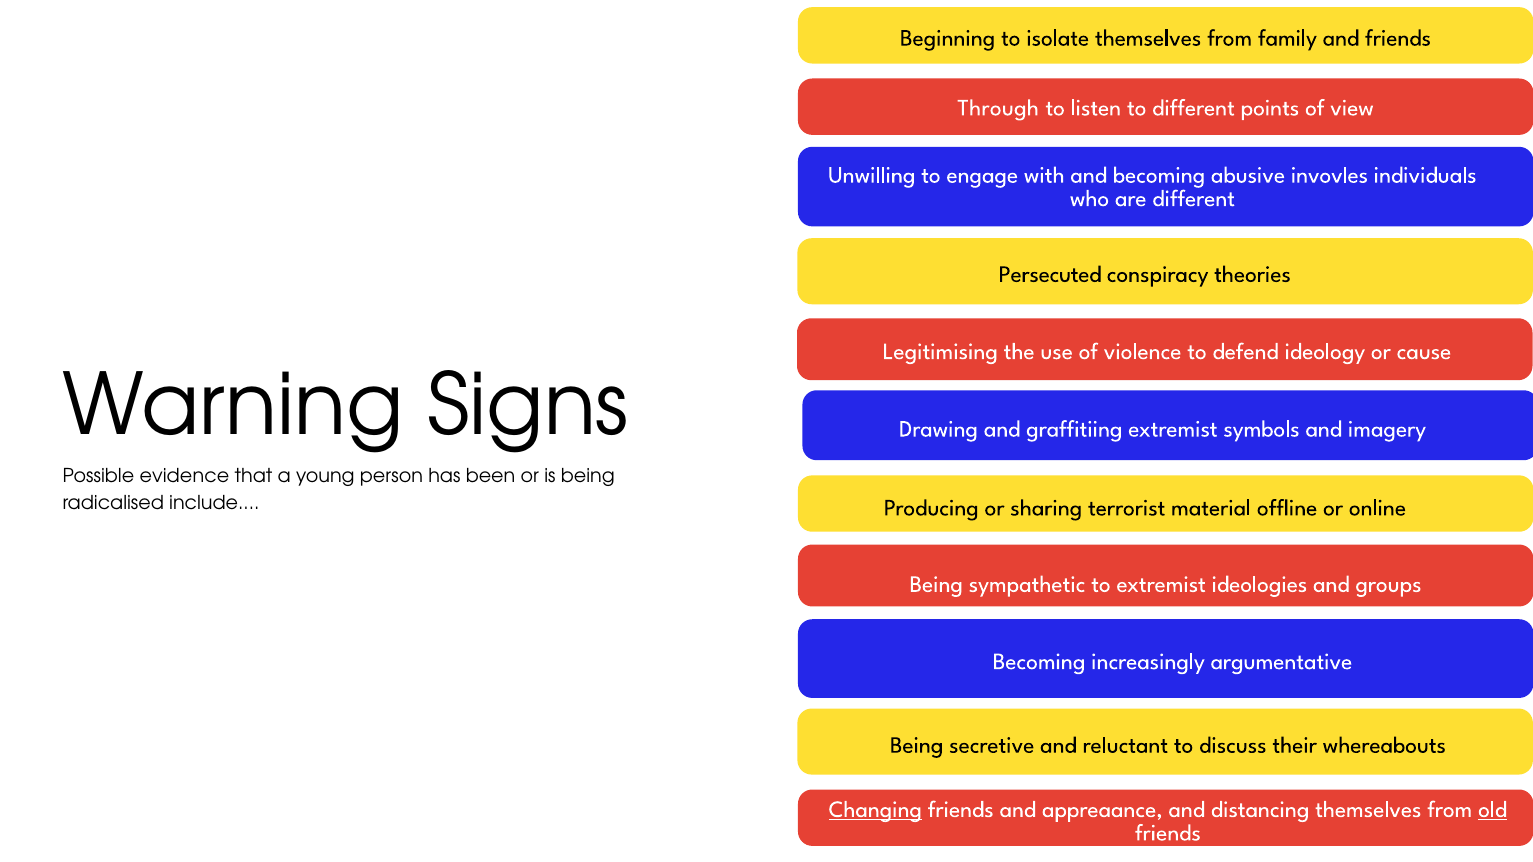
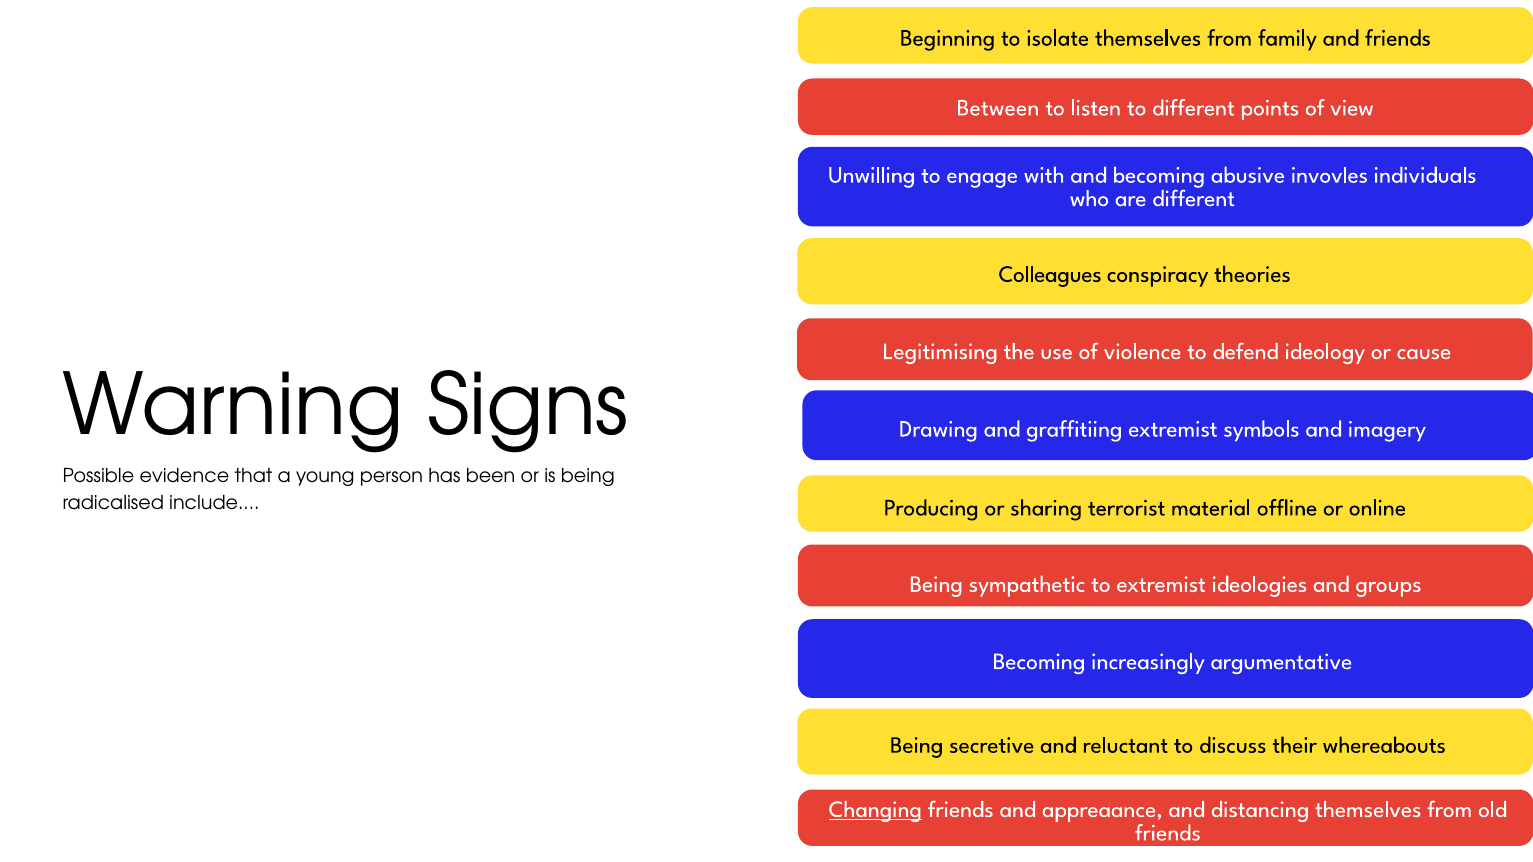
Through: Through -> Between (998, 108)
Persecuted: Persecuted -> Colleagues (1050, 274)
old underline: present -> none (1493, 810)
